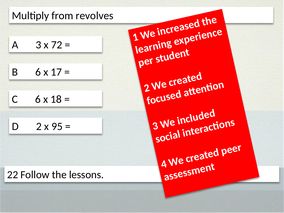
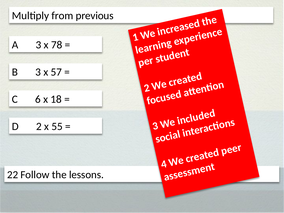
revolves: revolves -> previous (95, 16)
72: 72 -> 78 (57, 45)
B 6: 6 -> 3 (38, 72)
17: 17 -> 57 (56, 72)
95: 95 -> 55 (57, 126)
